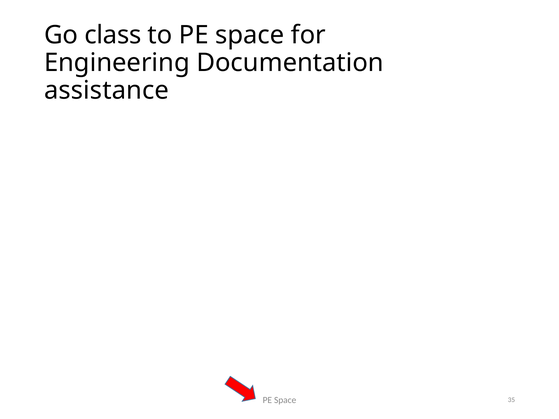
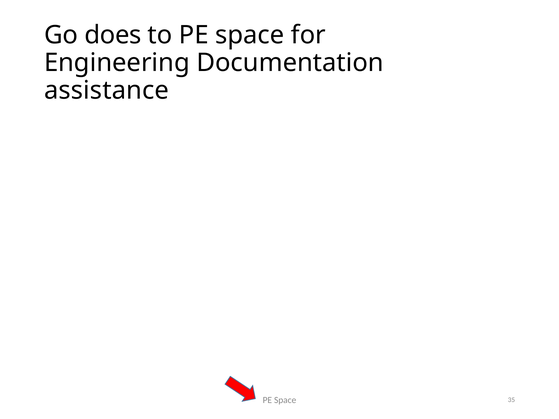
class: class -> does (113, 35)
